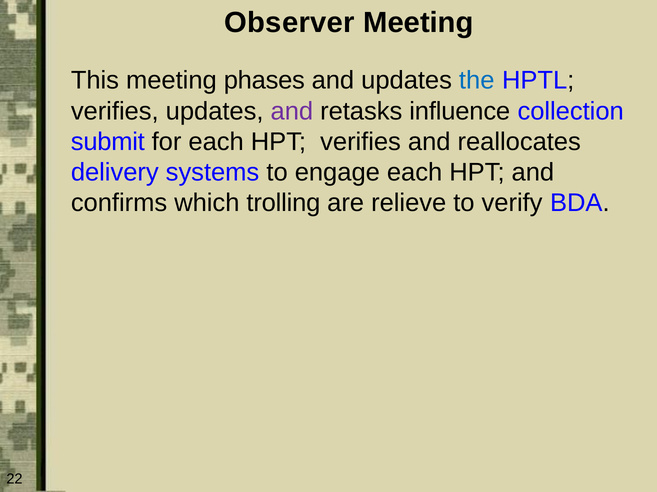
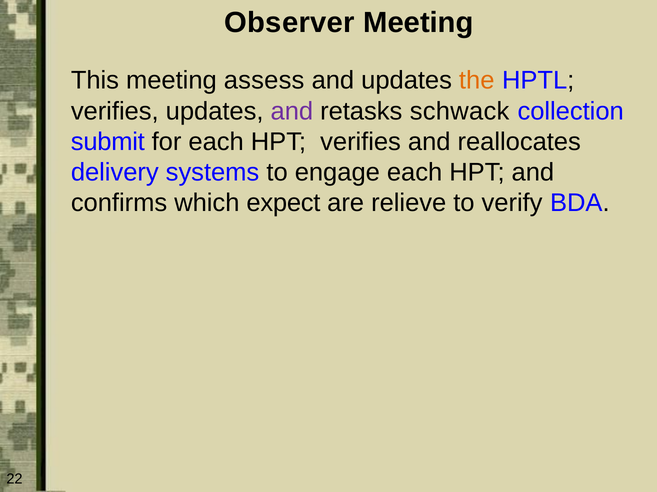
phases: phases -> assess (264, 81)
the colour: blue -> orange (477, 81)
influence: influence -> schwack (460, 111)
trolling: trolling -> expect (283, 203)
